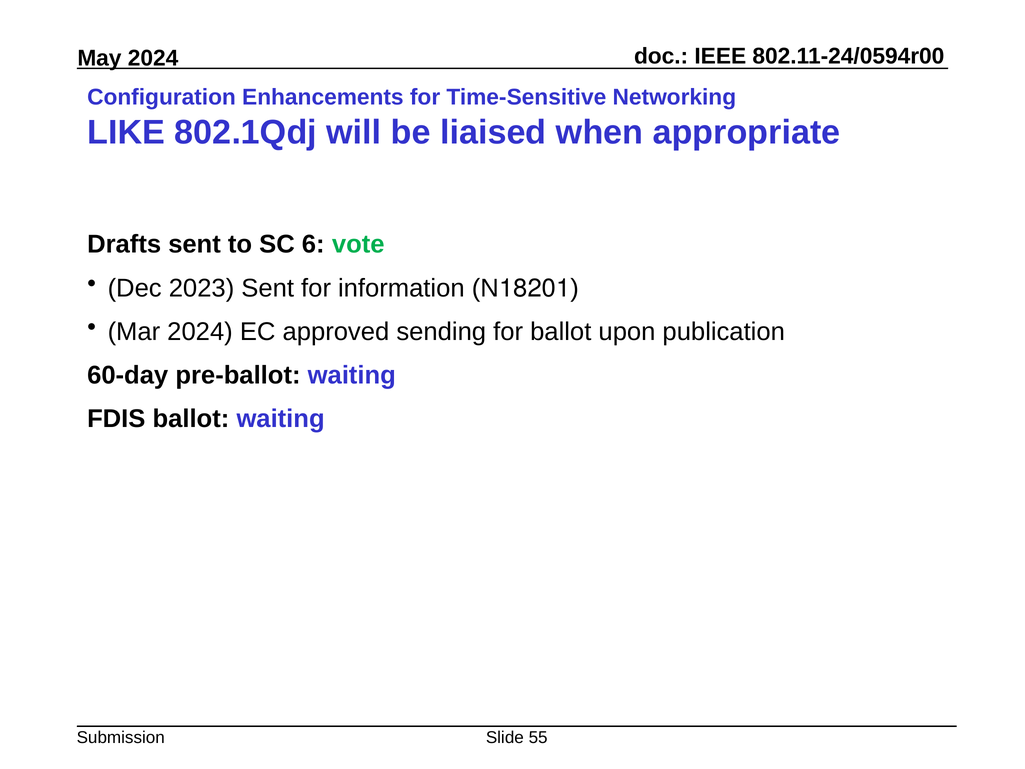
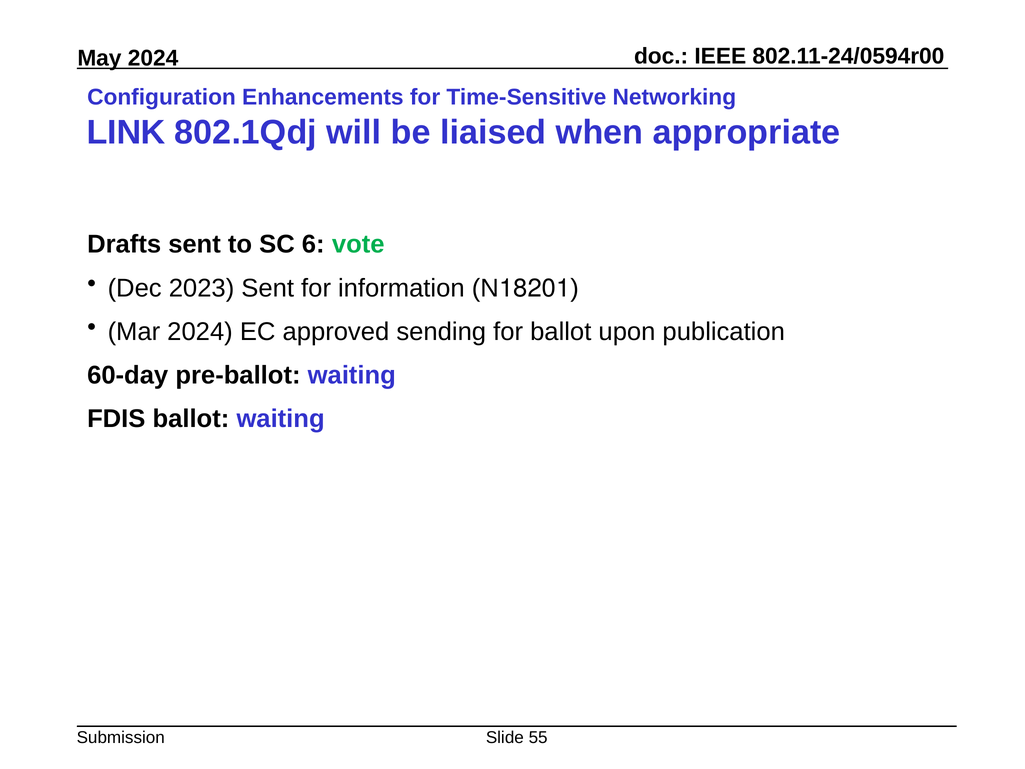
LIKE: LIKE -> LINK (126, 132)
